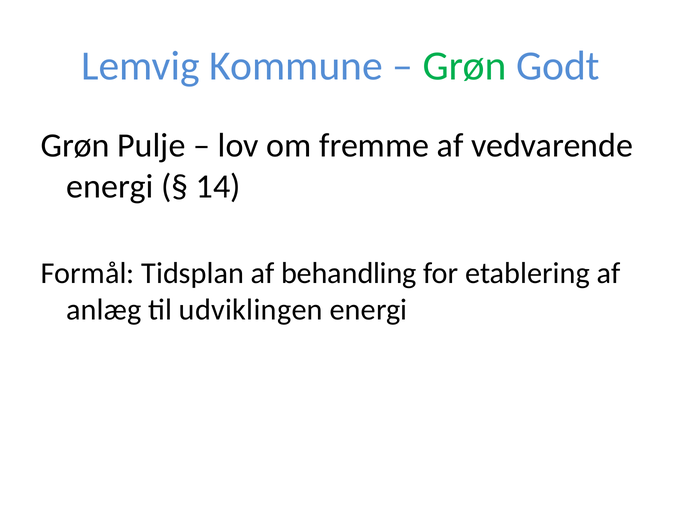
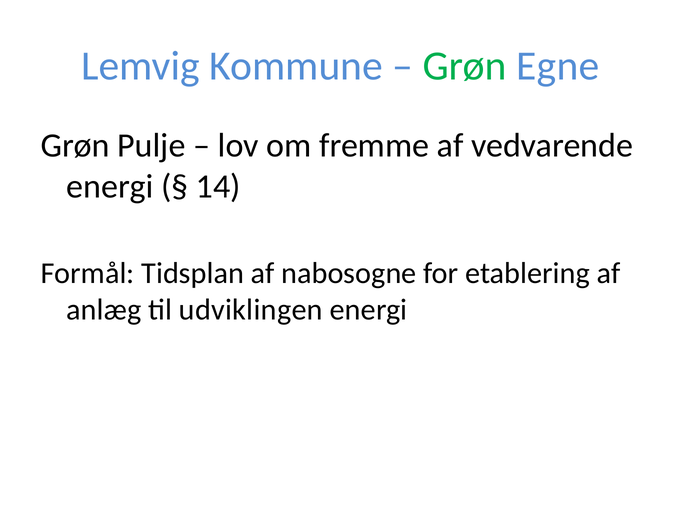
Godt: Godt -> Egne (558, 66)
behandling: behandling -> nabosogne (349, 273)
